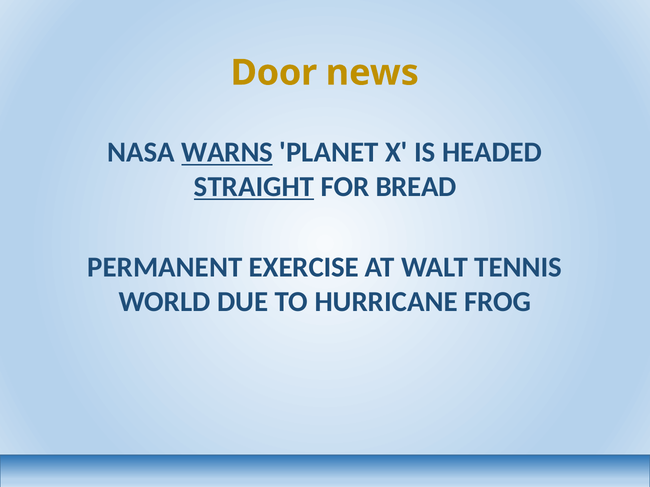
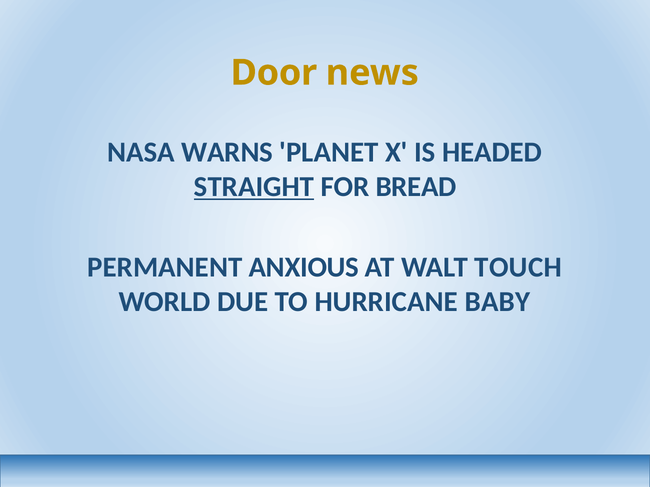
WARNS underline: present -> none (227, 152)
EXERCISE: EXERCISE -> ANXIOUS (304, 267)
TENNIS: TENNIS -> TOUCH (518, 267)
FROG: FROG -> BABY (498, 302)
